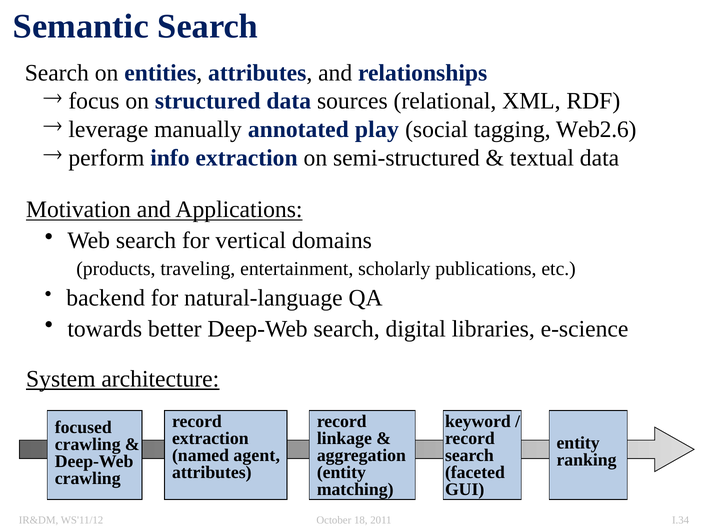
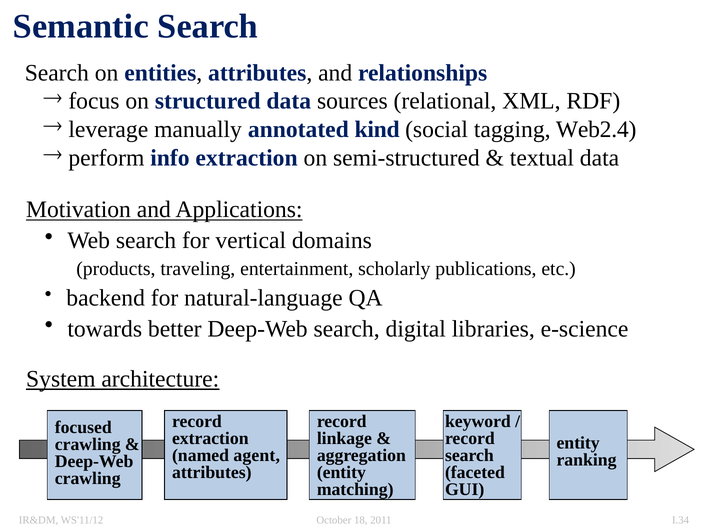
play: play -> kind (377, 130)
Web2.6: Web2.6 -> Web2.4 (596, 130)
